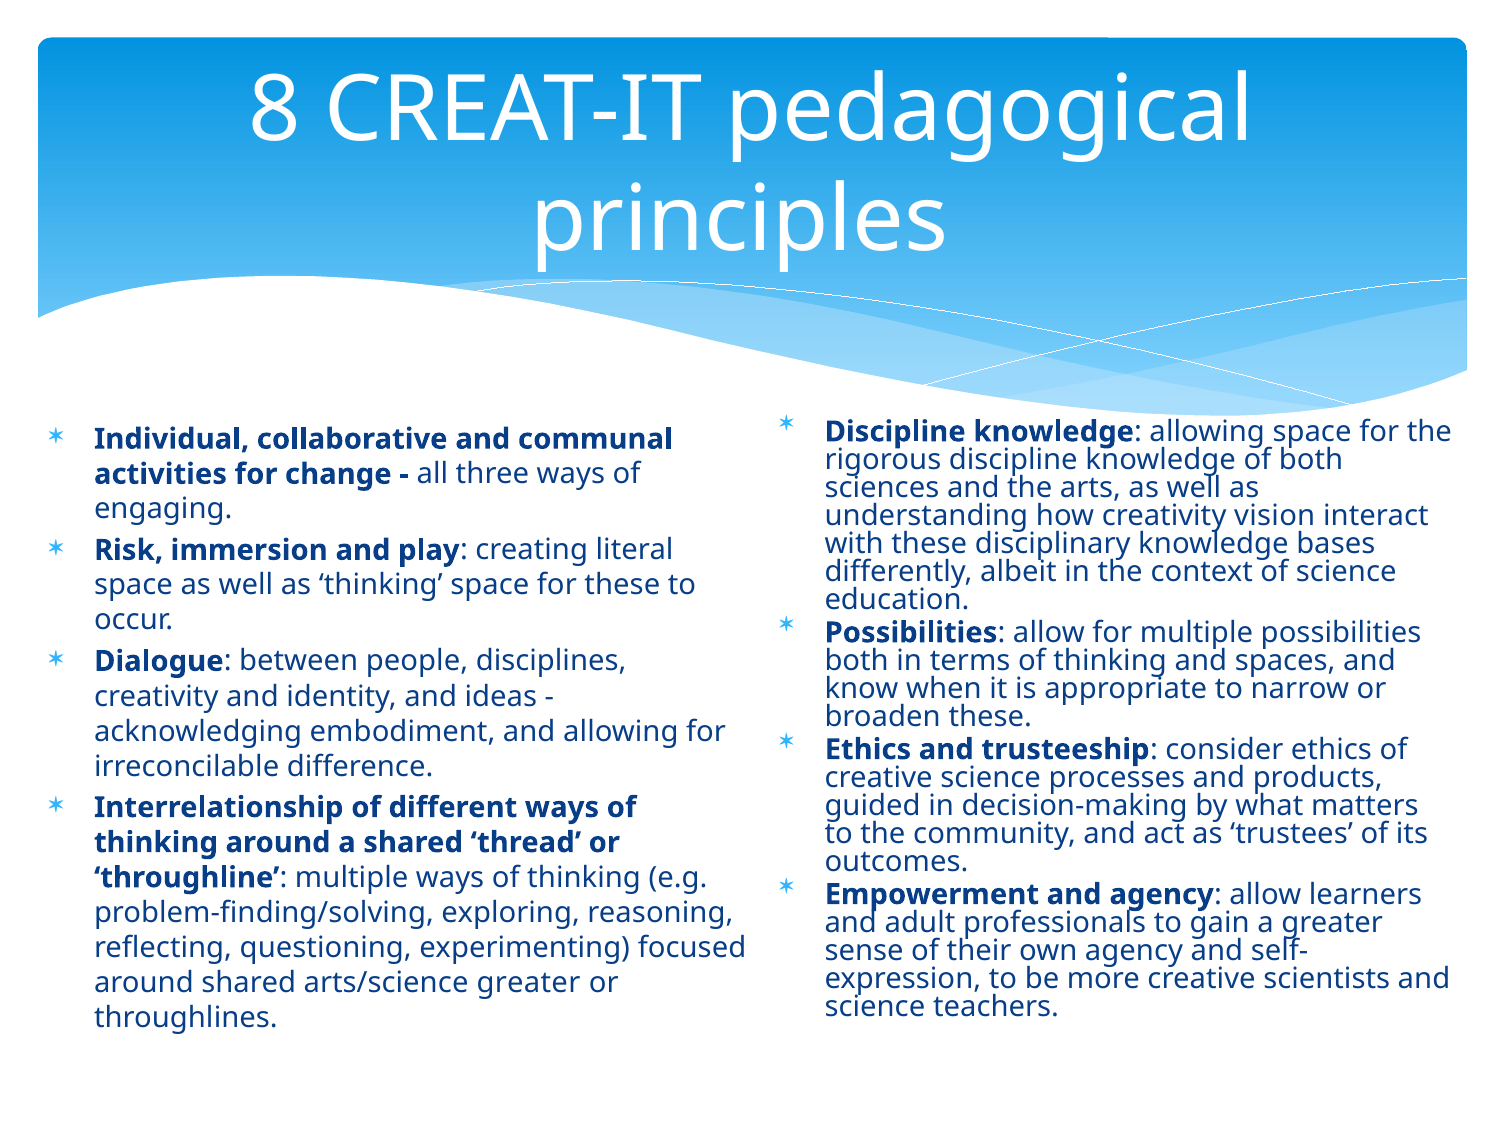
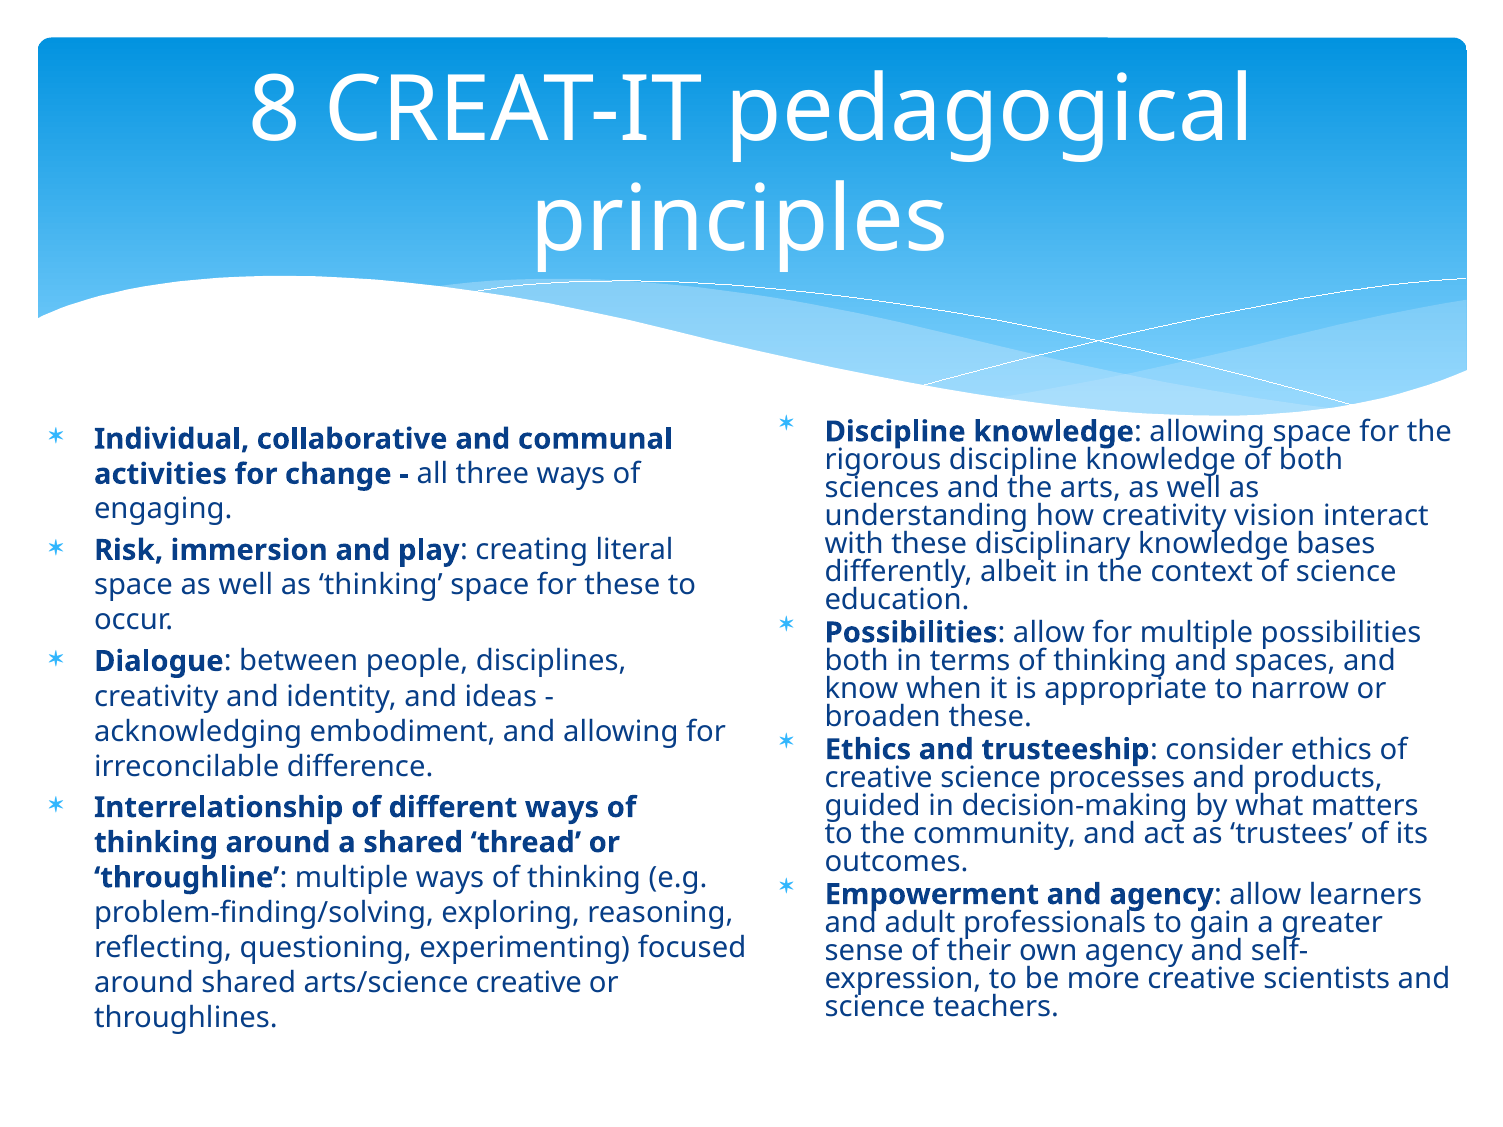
arts/science greater: greater -> creative (529, 983)
